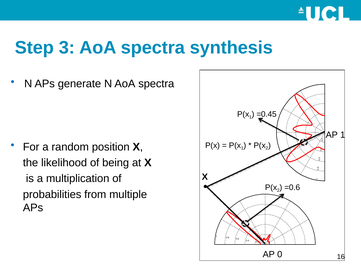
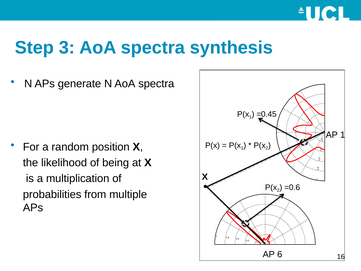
AP 0: 0 -> 6 (280, 254)
